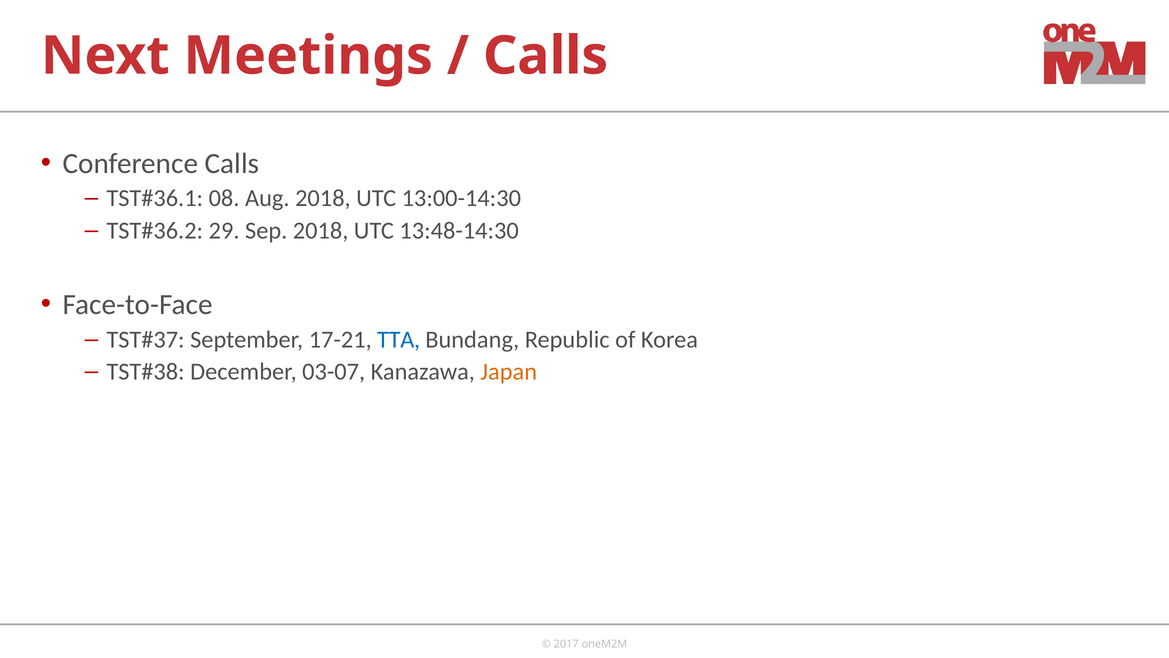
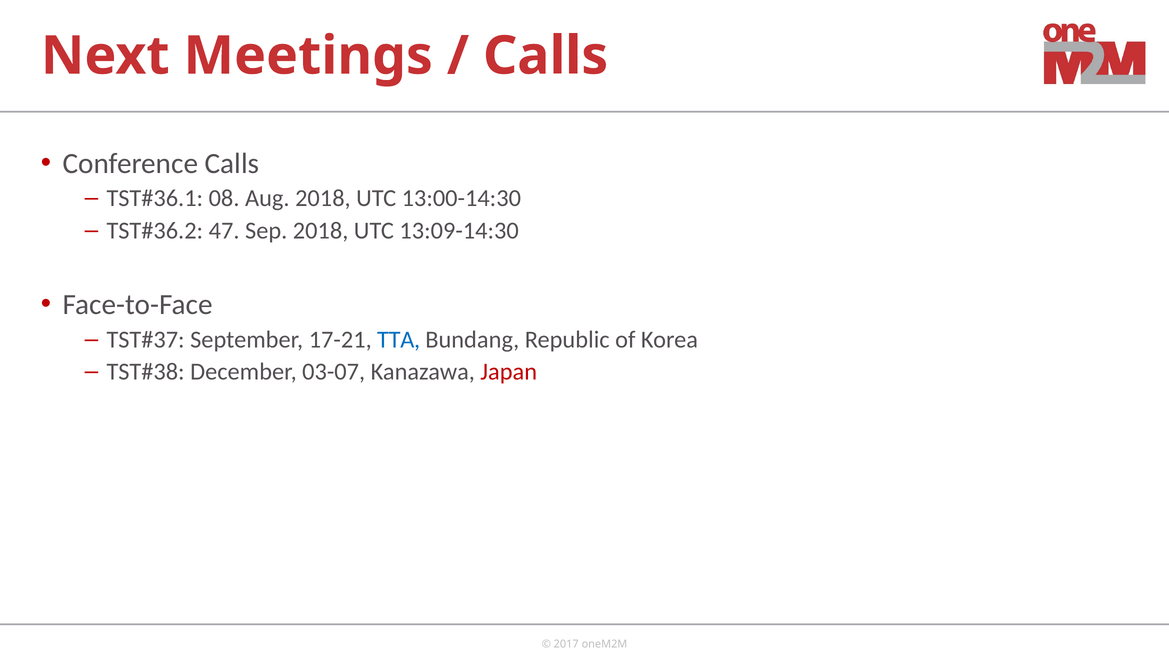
29: 29 -> 47 (224, 231)
13:48-14:30: 13:48-14:30 -> 13:09-14:30 (459, 231)
Japan colour: orange -> red (509, 372)
